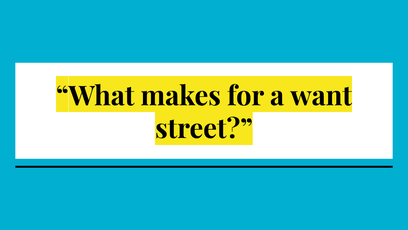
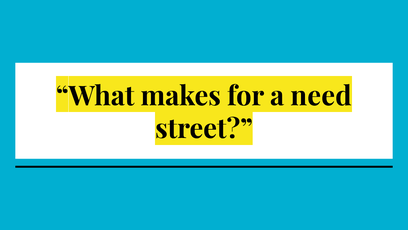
want: want -> need (321, 96)
